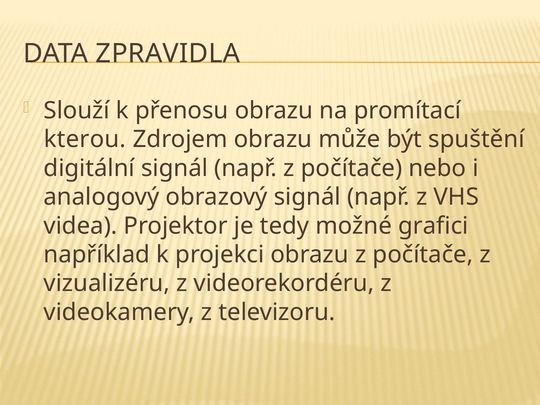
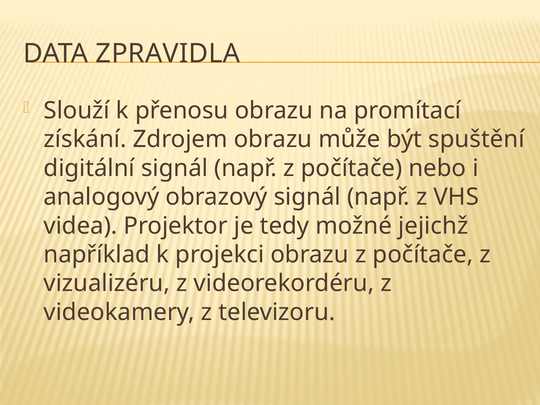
kterou: kterou -> získání (85, 139)
grafici: grafici -> jejichž (433, 226)
